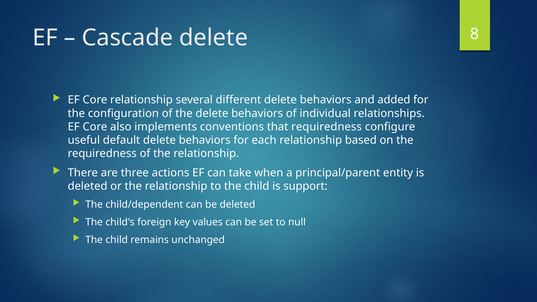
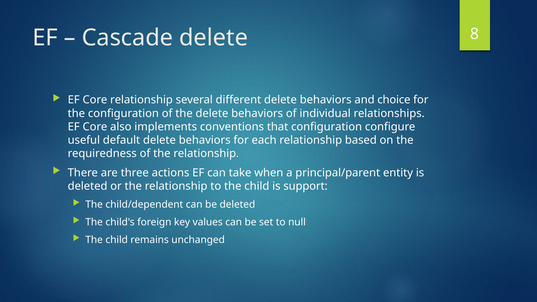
added: added -> choice (394, 100)
that requiredness: requiredness -> configuration (327, 127)
